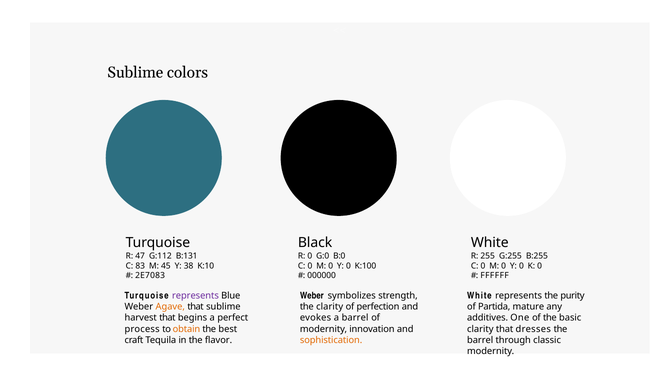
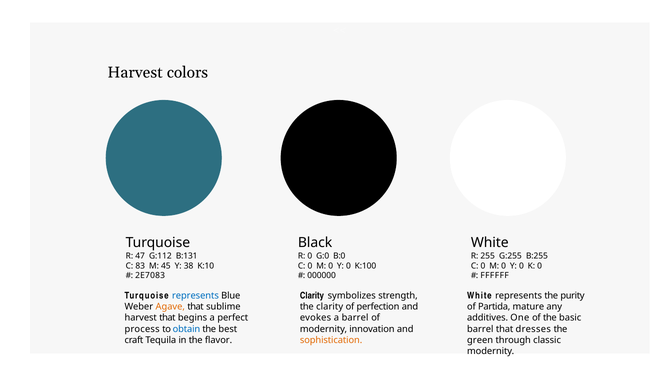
Sublime: Sublime -> Harvest (135, 73)
Weber: Weber -> Clarity (312, 296)
represents colour: purple -> blue (195, 296)
clarity: clarity -> barrel (480, 329)
obtain colour: orange -> blue (186, 329)
barrel: barrel -> green (480, 340)
